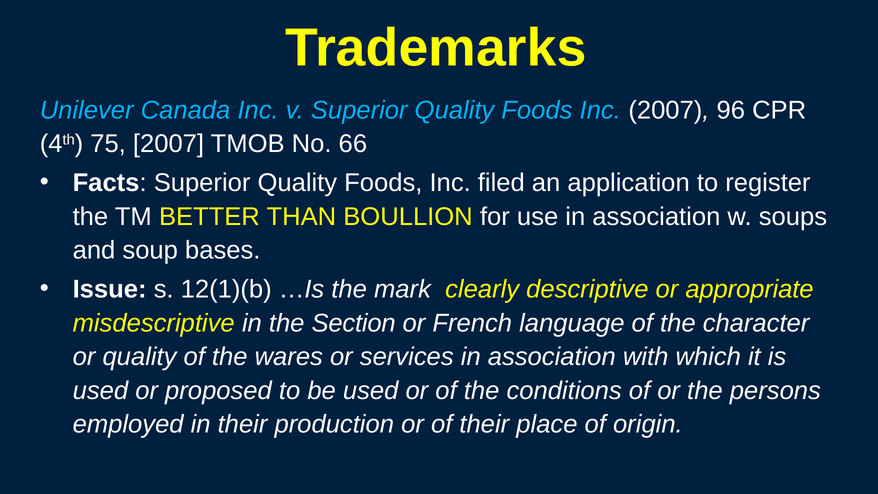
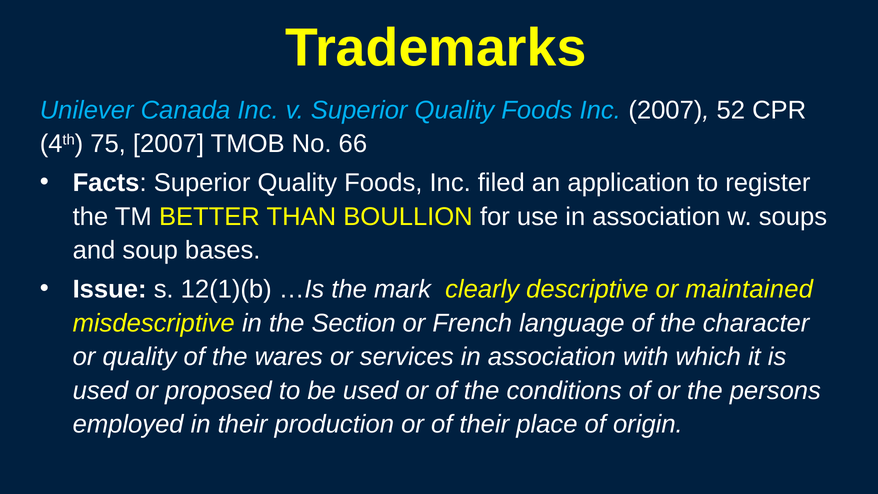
96: 96 -> 52 (731, 110)
appropriate: appropriate -> maintained (749, 289)
